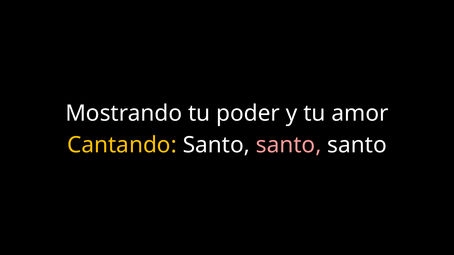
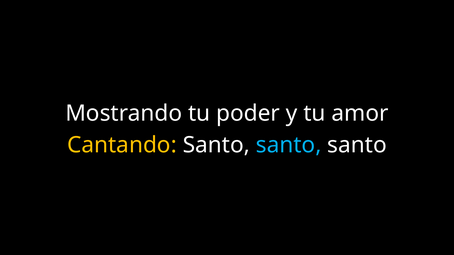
santo colour: pink -> light blue (289, 145)
